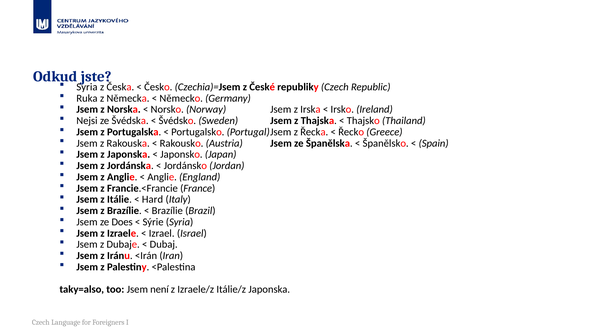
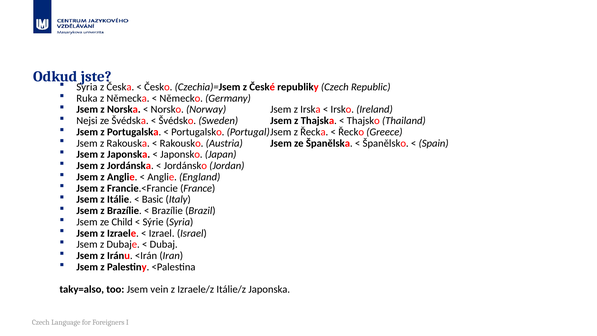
Hard: Hard -> Basic (153, 199)
Does: Does -> Child (122, 222)
není: není -> vein (159, 289)
